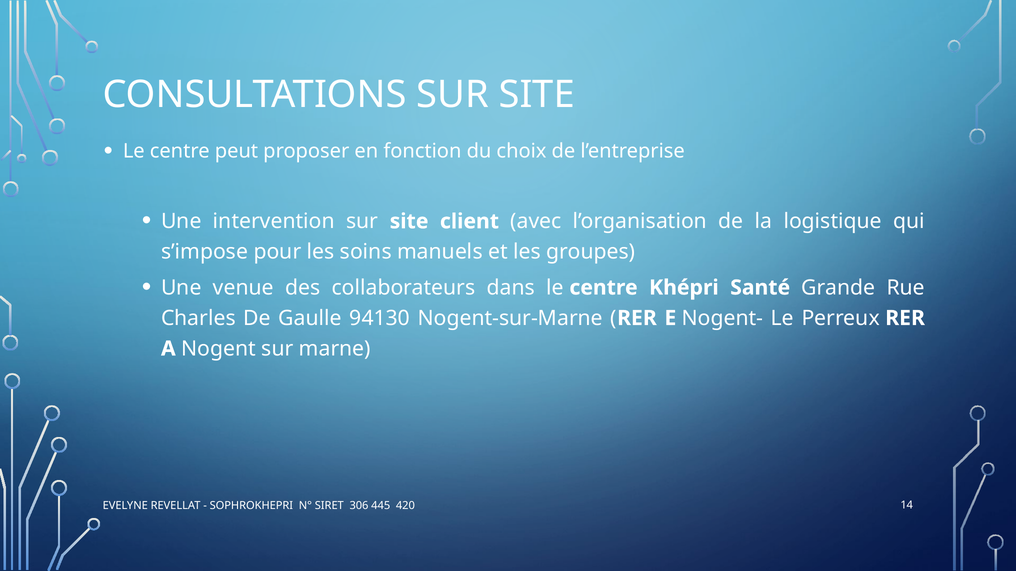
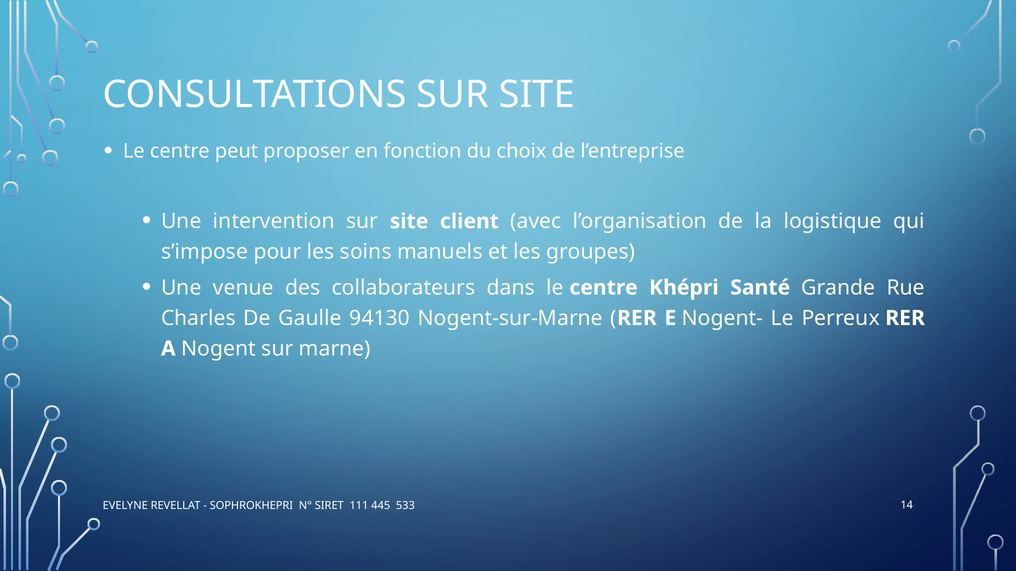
306: 306 -> 111 (359, 506)
420: 420 -> 533 (405, 506)
